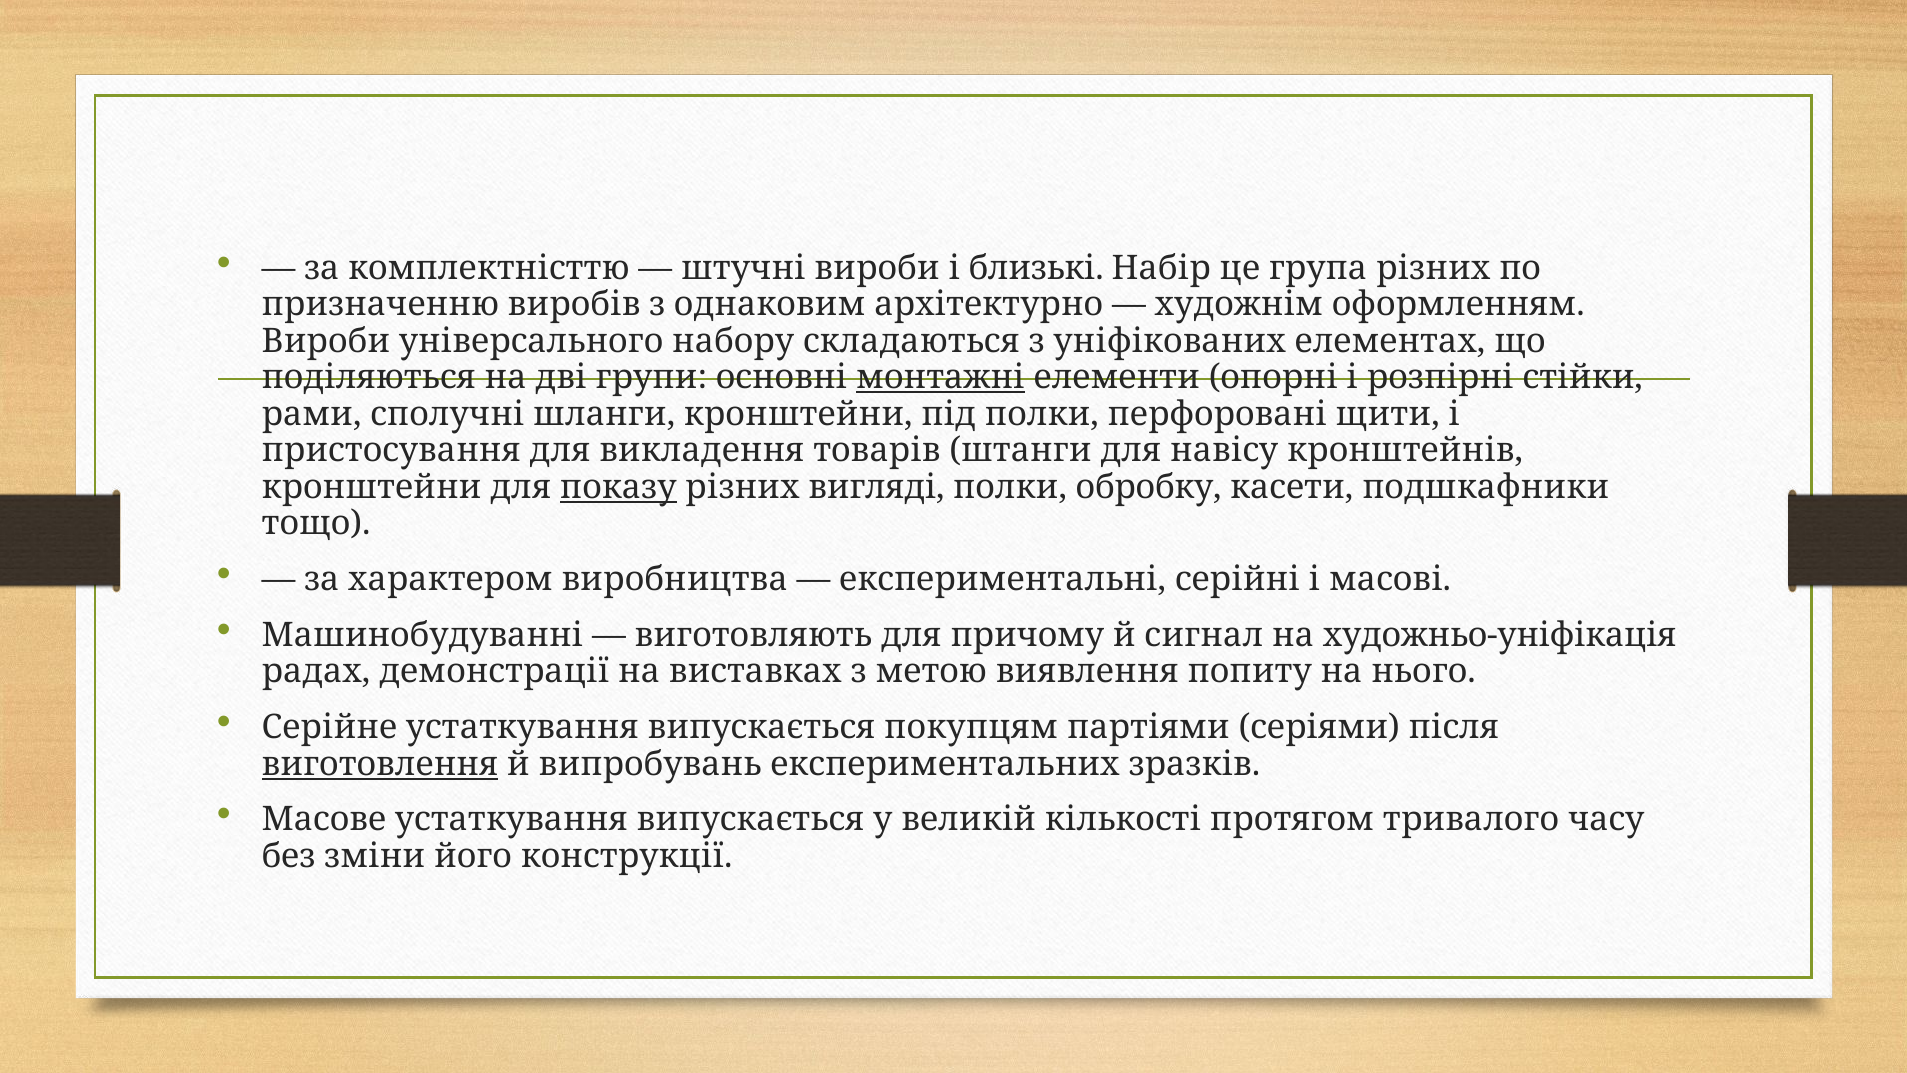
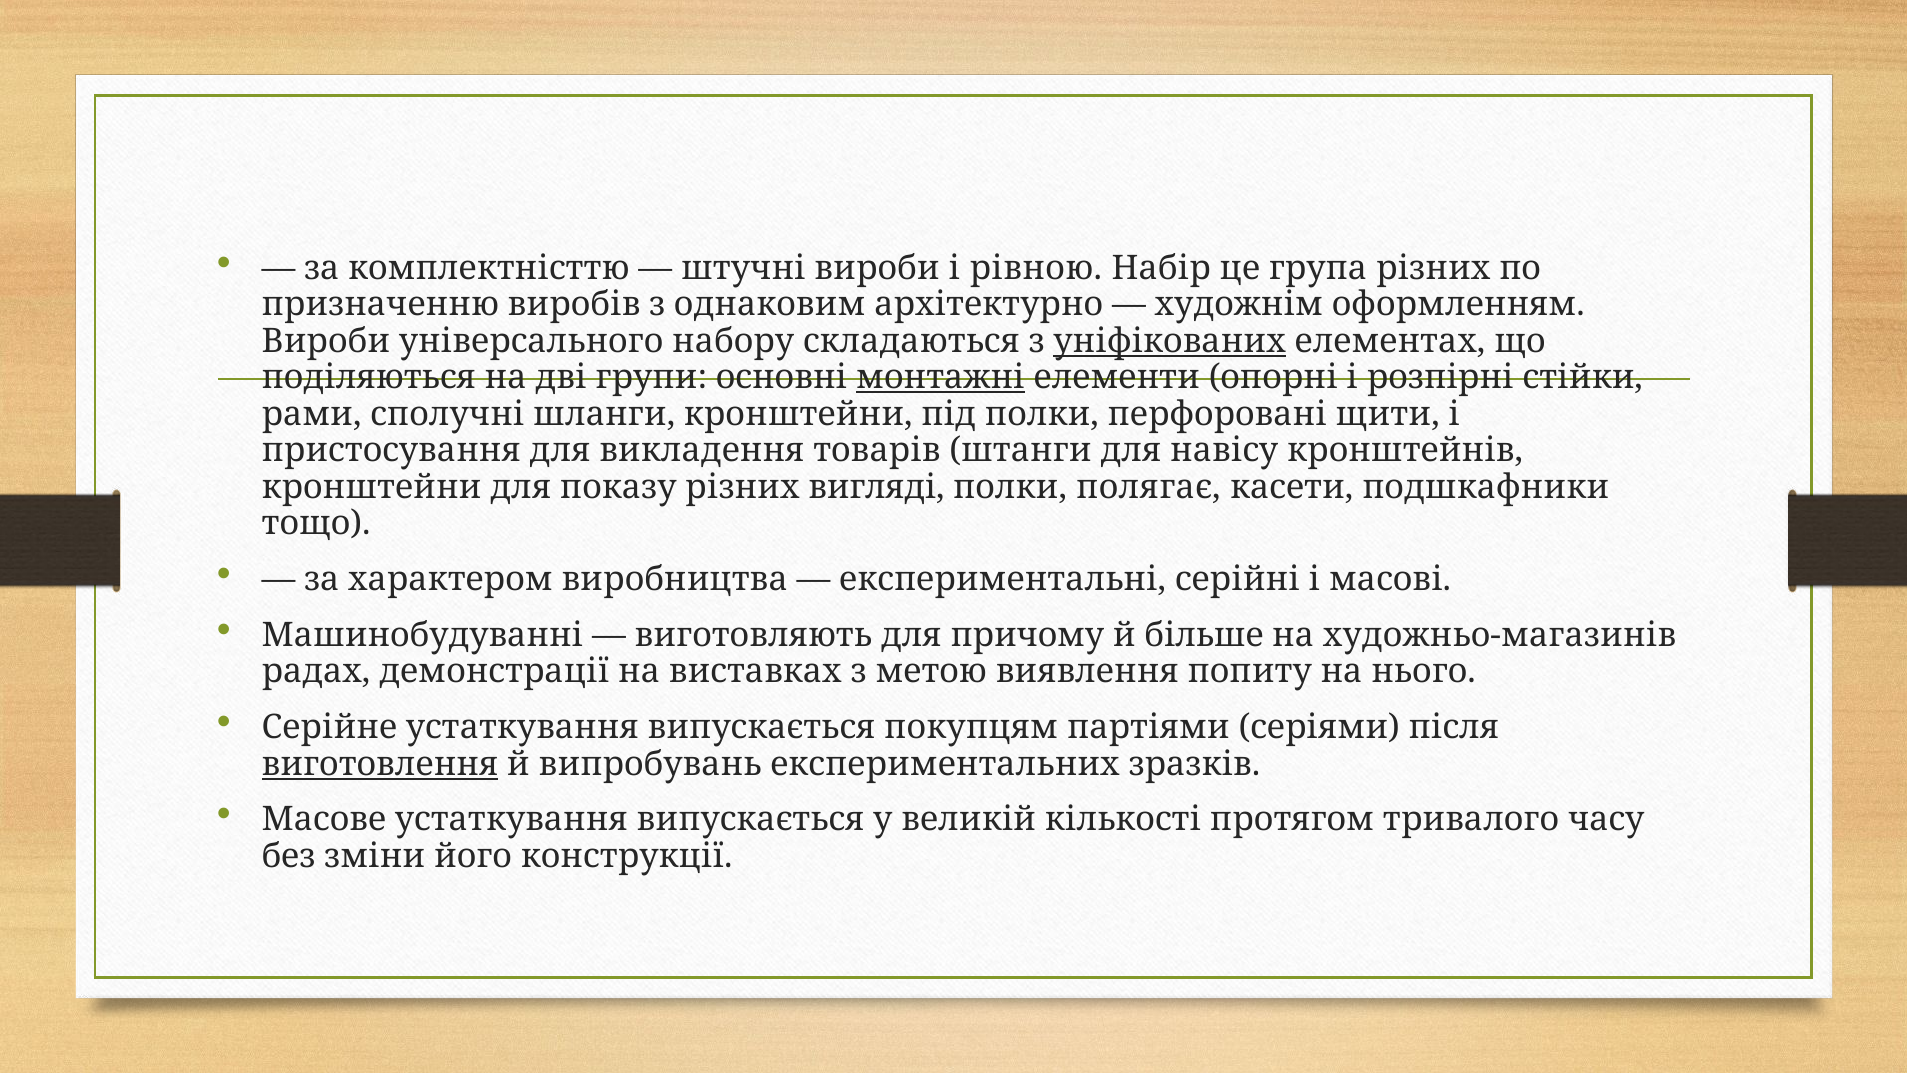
близькі: близькі -> рівною (1036, 268)
уніфікованих underline: none -> present (1170, 341)
показу underline: present -> none (618, 487)
обробку: обробку -> полягає (1148, 487)
сигнал: сигнал -> більше (1204, 635)
художньо-уніфікація: художньо-уніфікація -> художньо-магазинів (1500, 635)
